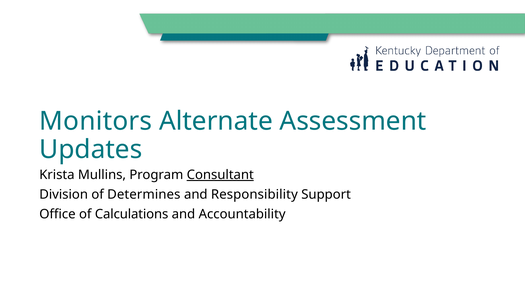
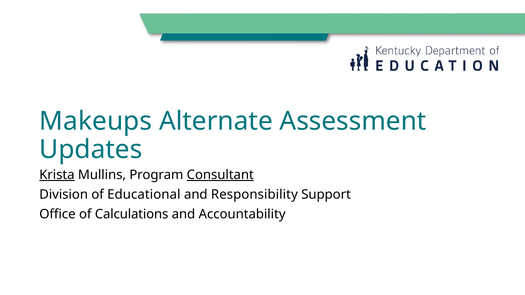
Monitors: Monitors -> Makeups (96, 121)
Krista underline: none -> present (57, 175)
Determines: Determines -> Educational (144, 195)
